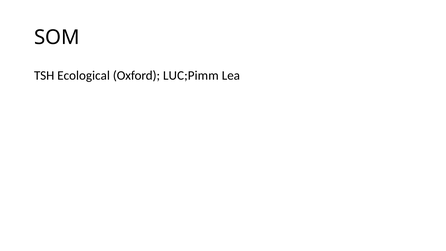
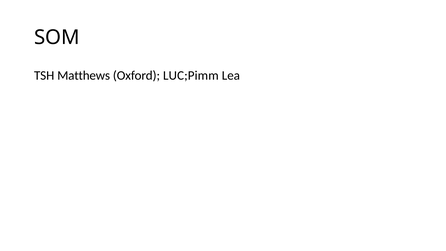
Ecological: Ecological -> Matthews (84, 75)
